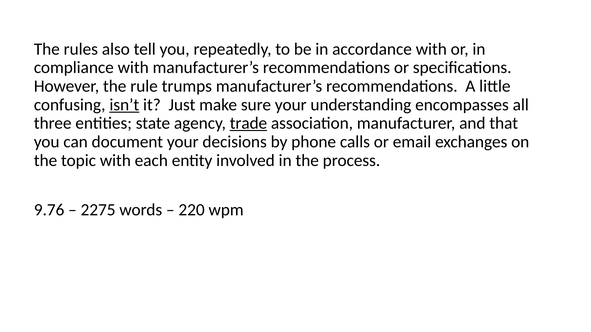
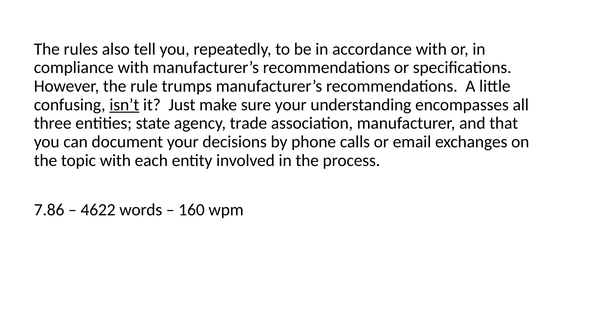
trade underline: present -> none (248, 123)
9.76: 9.76 -> 7.86 (49, 210)
2275: 2275 -> 4622 (98, 210)
220: 220 -> 160 (192, 210)
